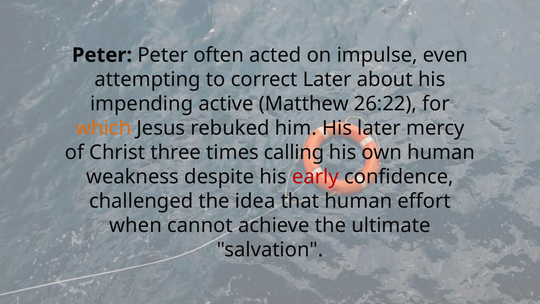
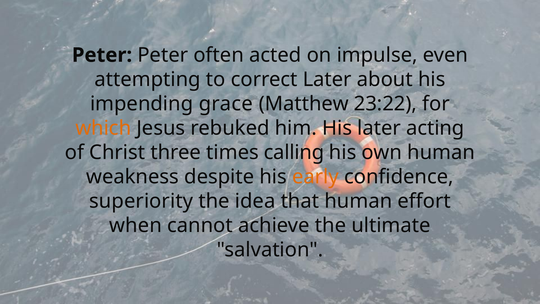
active: active -> grace (226, 104)
26:22: 26:22 -> 23:22 (385, 104)
mercy: mercy -> acting (435, 128)
early colour: red -> orange (315, 177)
challenged: challenged -> superiority (141, 201)
